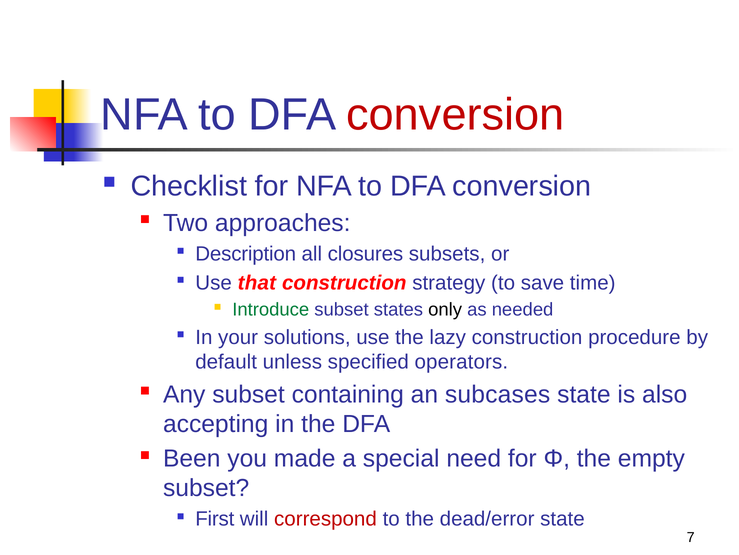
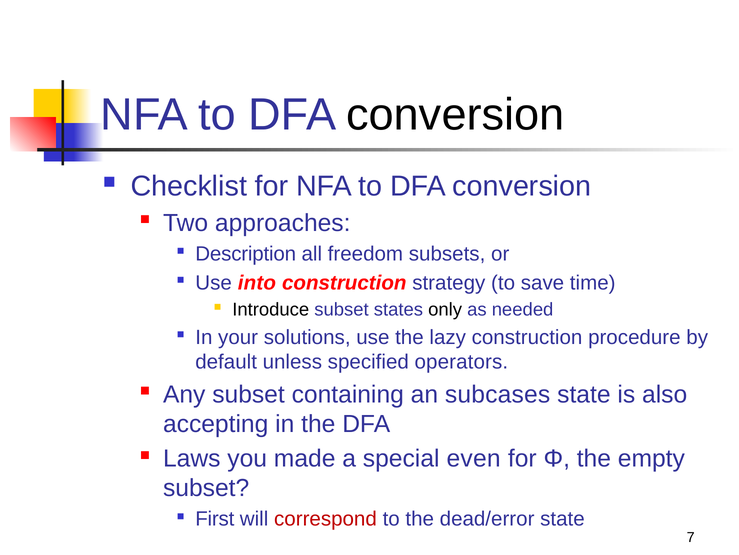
conversion colour: red -> black (455, 115)
closures: closures -> freedom (365, 254)
that: that -> into (257, 282)
Introduce colour: green -> black (271, 309)
Been: Been -> Laws (192, 458)
need: need -> even (474, 458)
